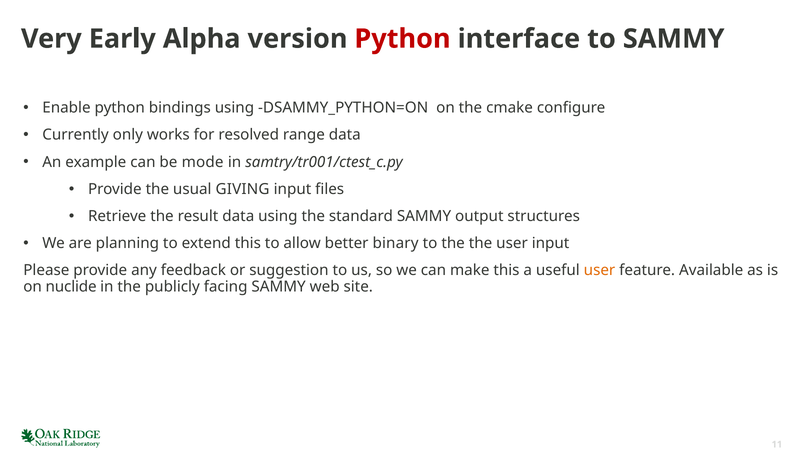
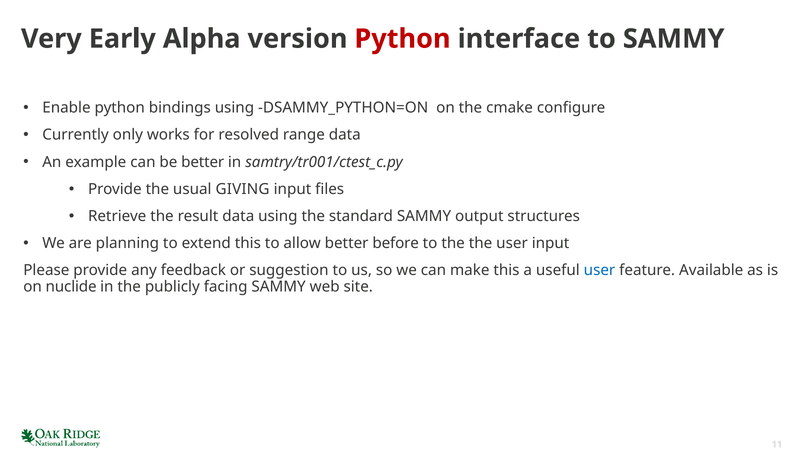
be mode: mode -> better (203, 162)
binary: binary -> before (396, 243)
user colour: orange -> blue (600, 270)
